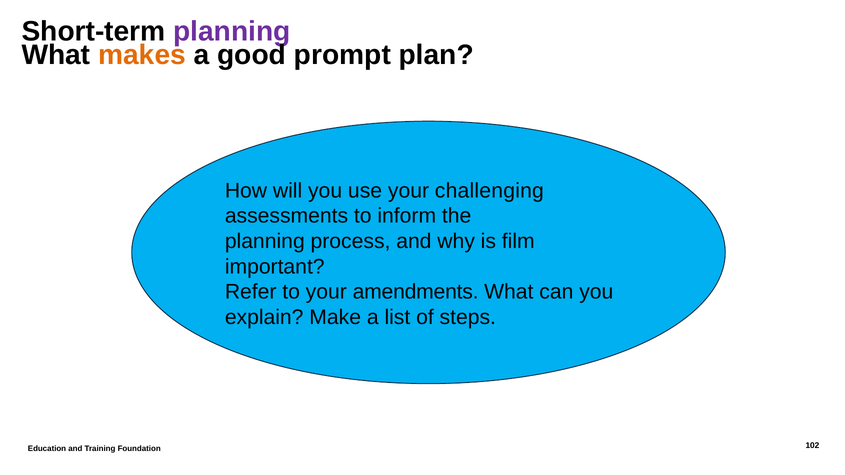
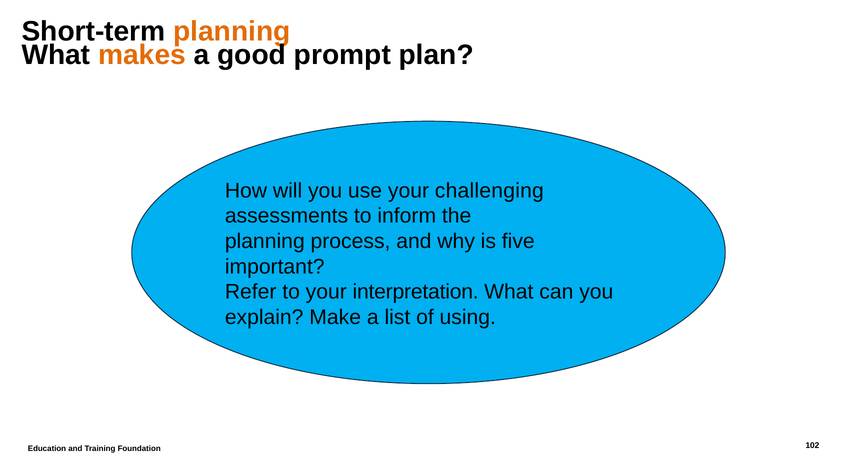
planning colour: purple -> orange (232, 32)
film: film -> five (518, 241)
amendments: amendments -> interpretation (416, 292)
steps: steps -> using (468, 317)
